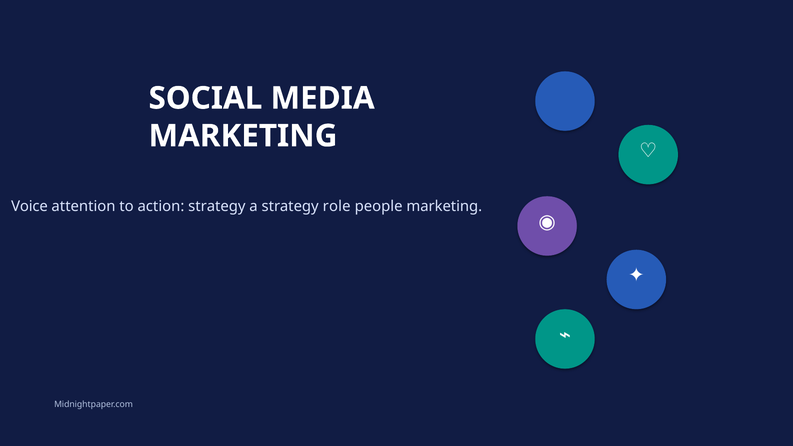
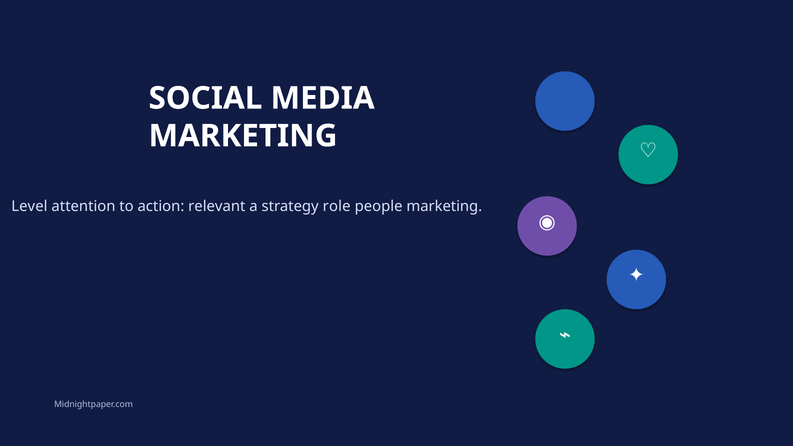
Voice: Voice -> Level (29, 206)
action strategy: strategy -> relevant (217, 206)
